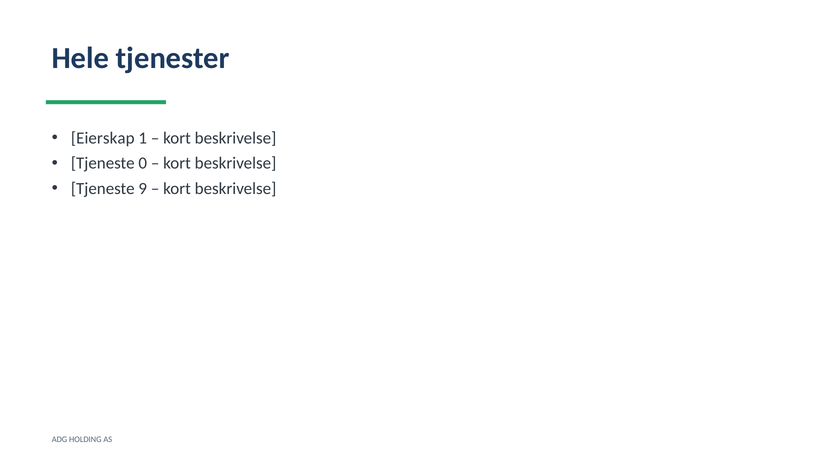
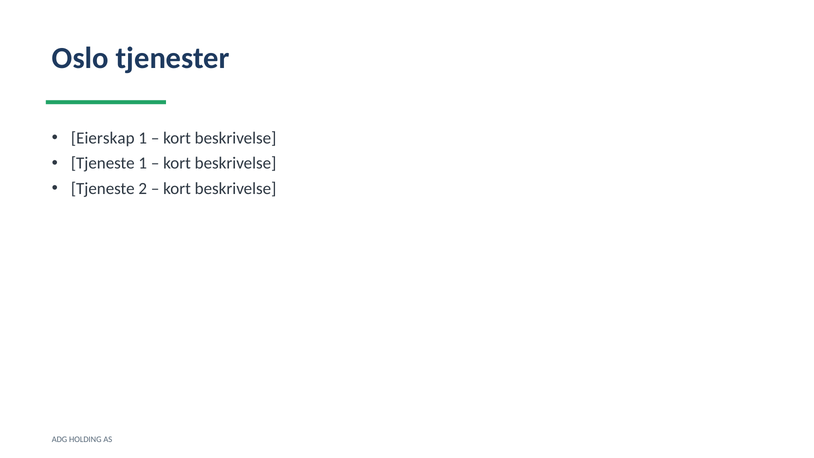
Hele: Hele -> Oslo (80, 58)
Tjeneste 0: 0 -> 1 (143, 163)
9: 9 -> 2 (143, 189)
